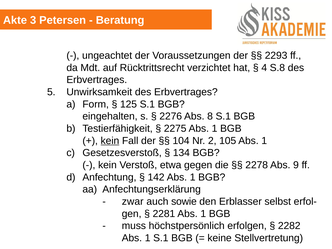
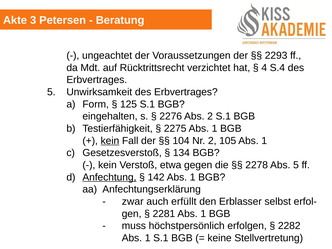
S.8: S.8 -> S.4 (277, 68)
Abs 8: 8 -> 2 (210, 116)
Abs 9: 9 -> 5 (296, 165)
Anfechtung underline: none -> present (109, 177)
sowie: sowie -> erfüllt (184, 202)
